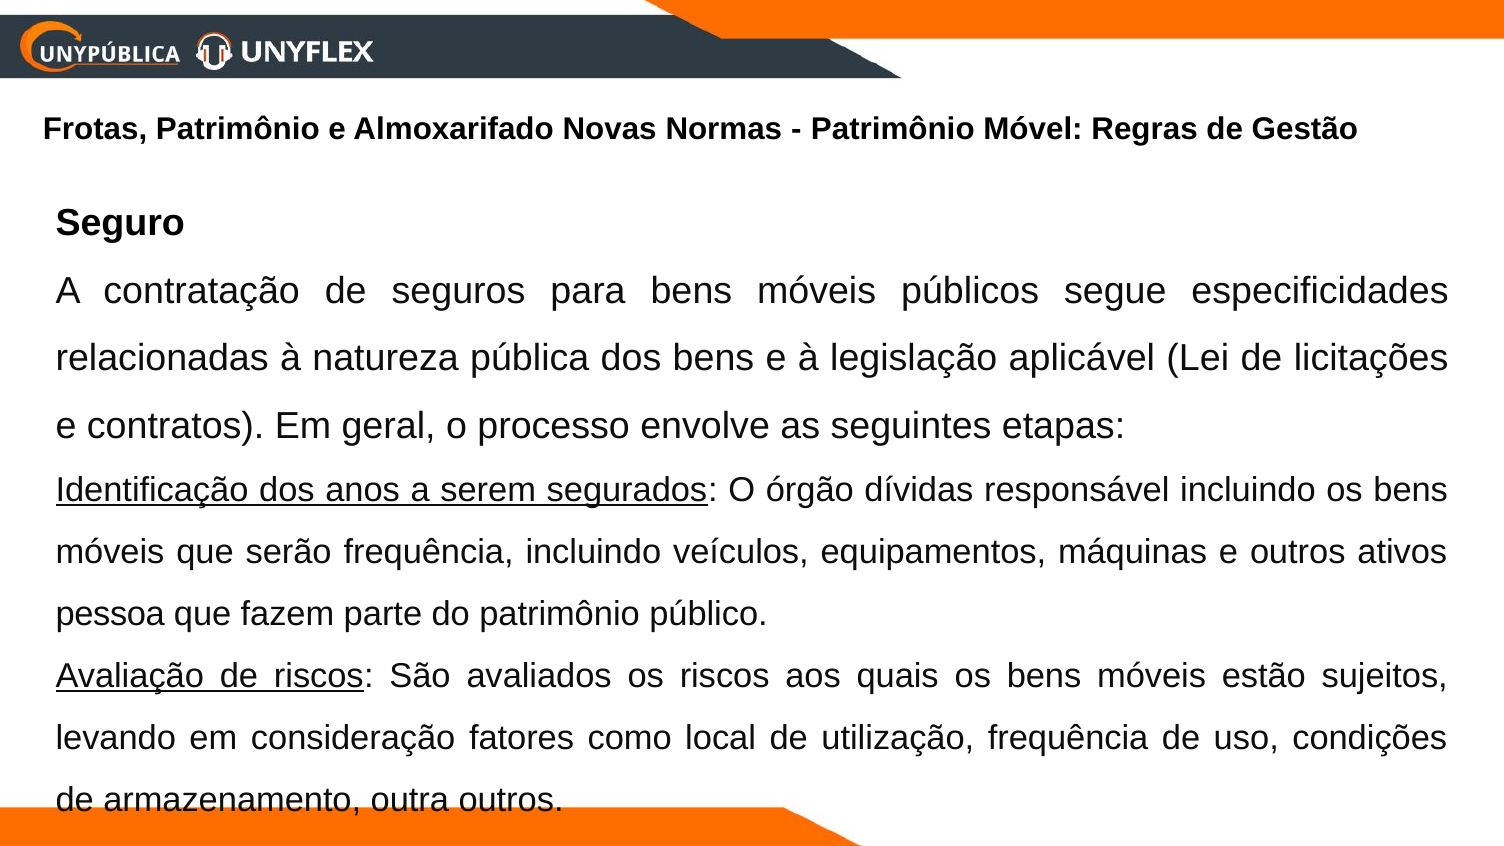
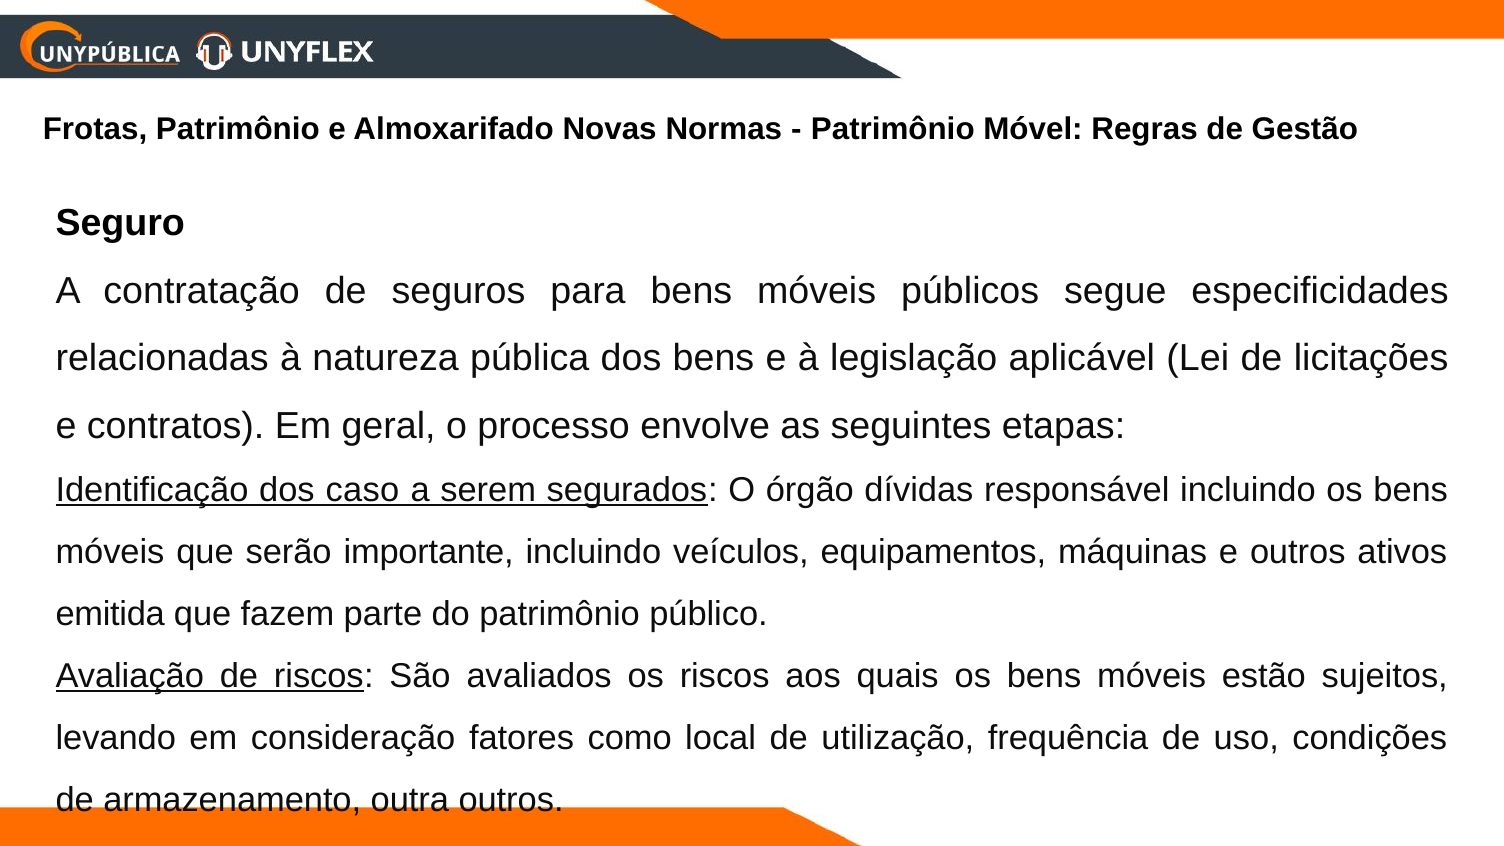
anos: anos -> caso (362, 490)
serão frequência: frequência -> importante (429, 552)
pessoa: pessoa -> emitida (110, 614)
